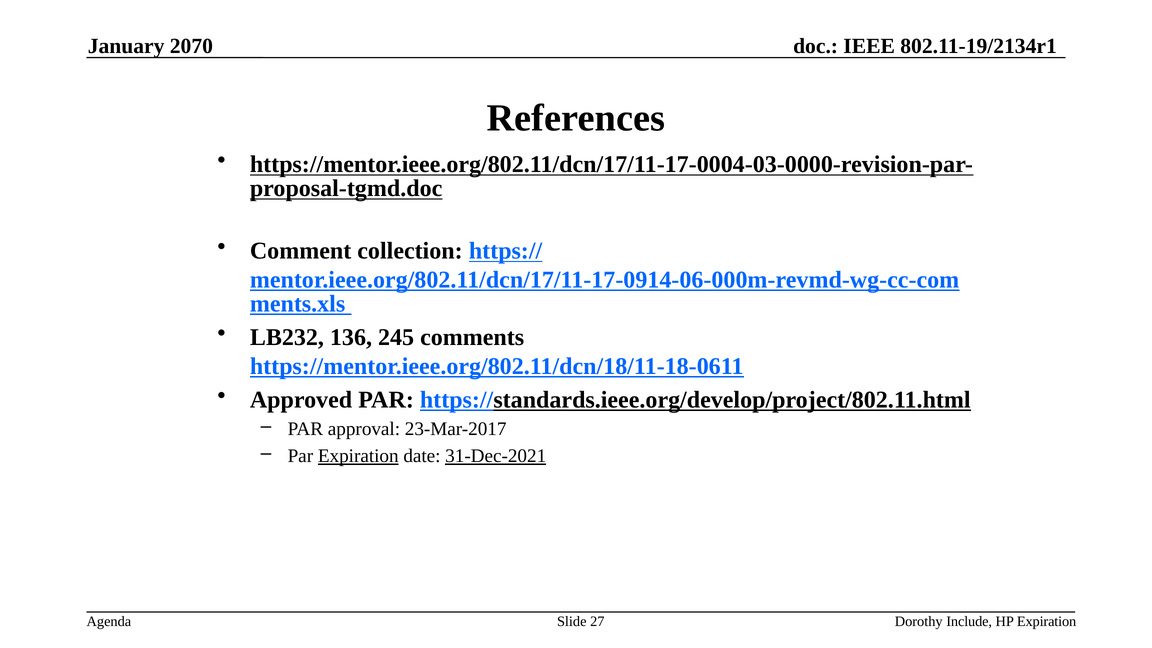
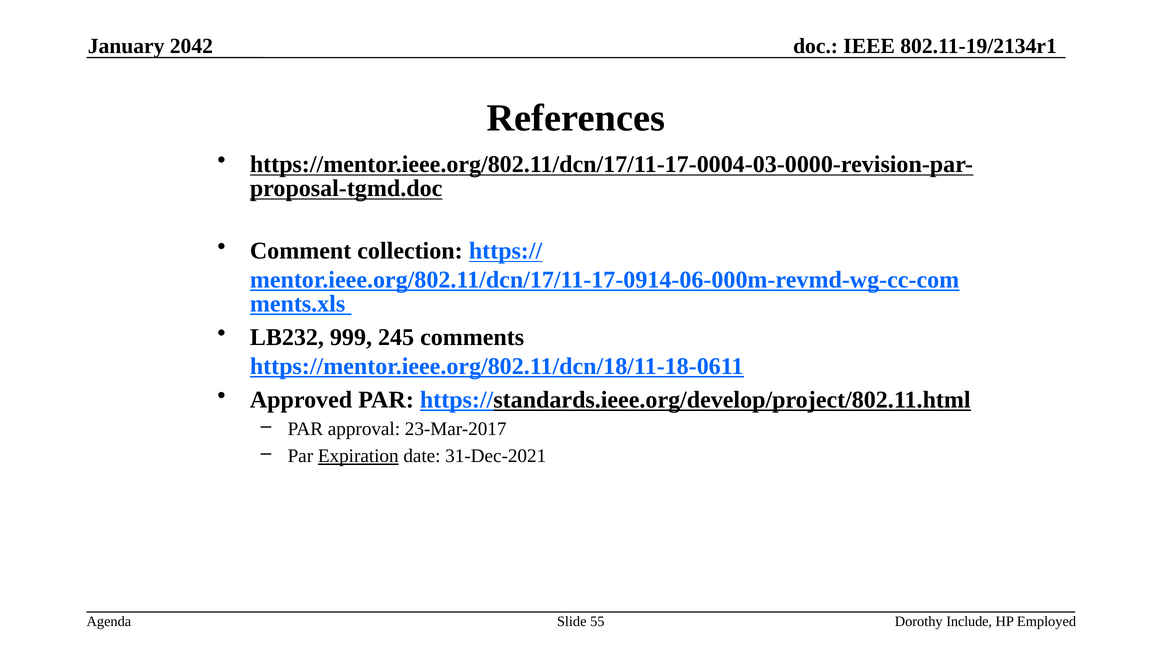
2070: 2070 -> 2042 (191, 46)
136: 136 -> 999 (351, 337)
31-Dec-2021 underline: present -> none (496, 456)
27: 27 -> 55 (597, 621)
HP Expiration: Expiration -> Employed (1047, 621)
